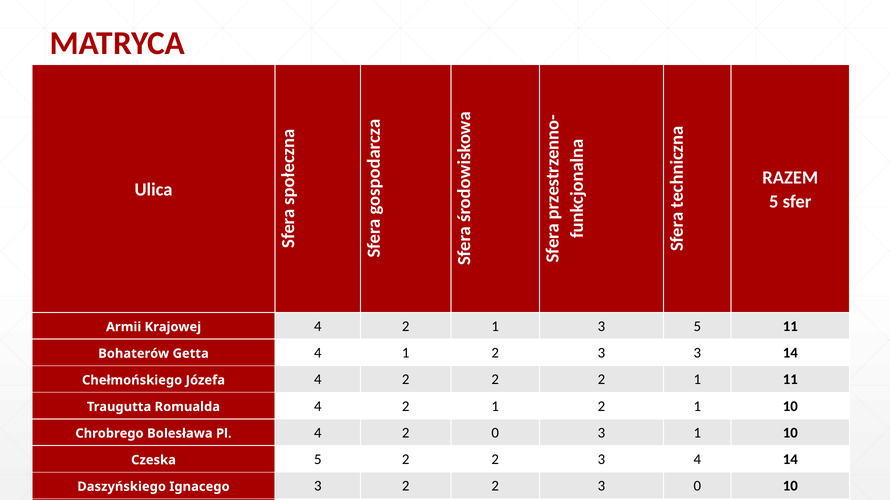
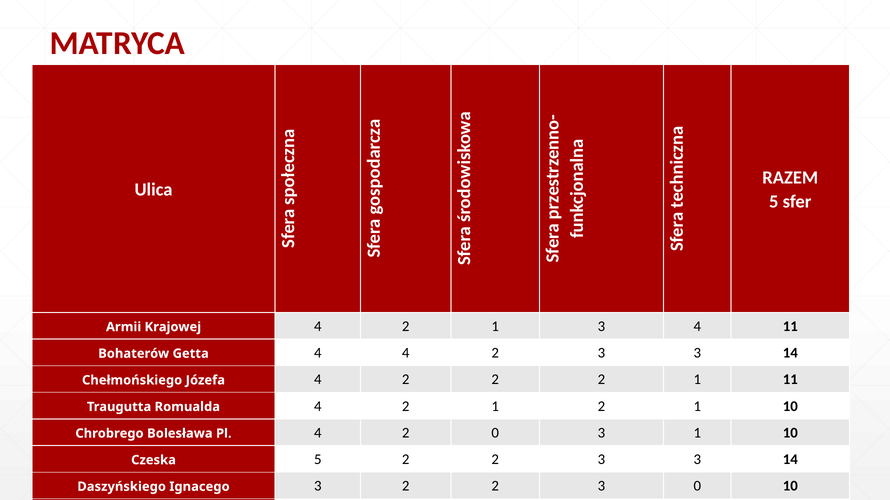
3 5: 5 -> 4 (697, 327)
4 1: 1 -> 4 (406, 353)
2 2 3 4: 4 -> 3 (697, 460)
